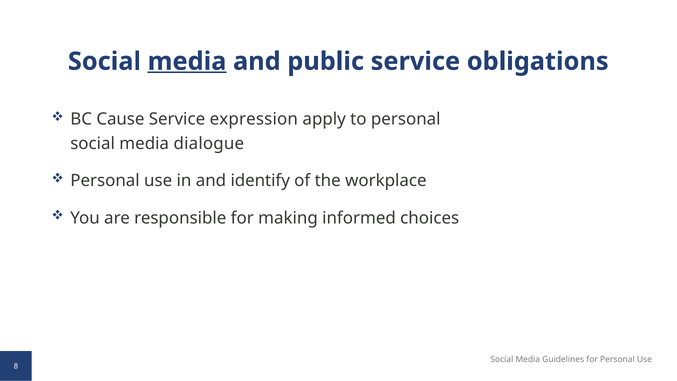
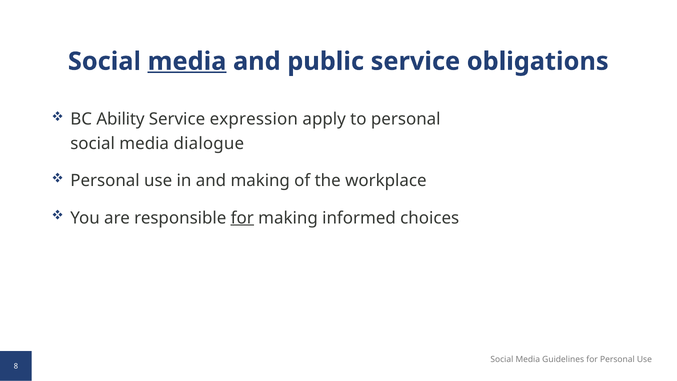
Cause: Cause -> Ability (120, 119)
and identify: identify -> making (260, 181)
for underline: none -> present (242, 218)
